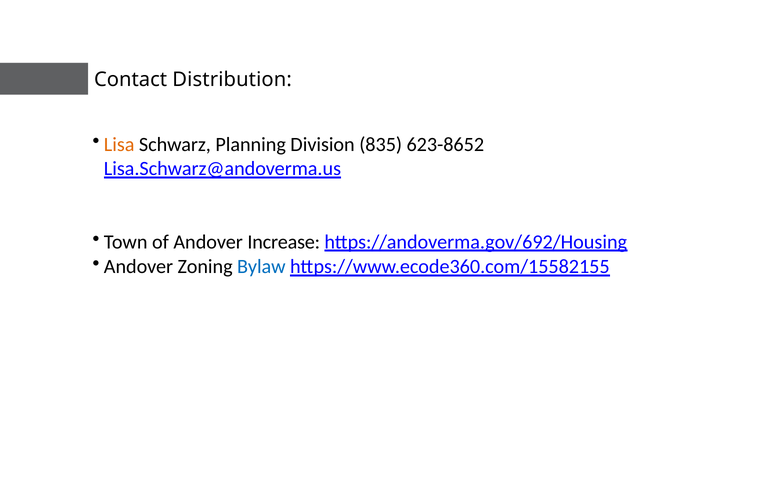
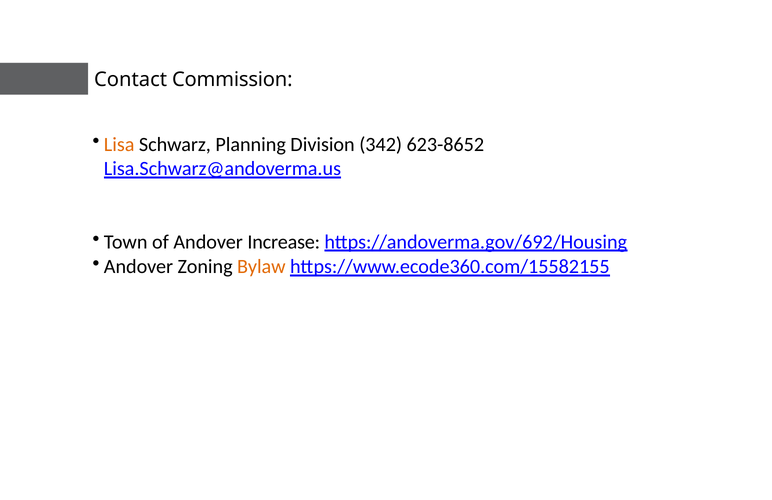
Distribution: Distribution -> Commission (232, 79)
835: 835 -> 342 (381, 144)
Bylaw colour: blue -> orange (261, 266)
